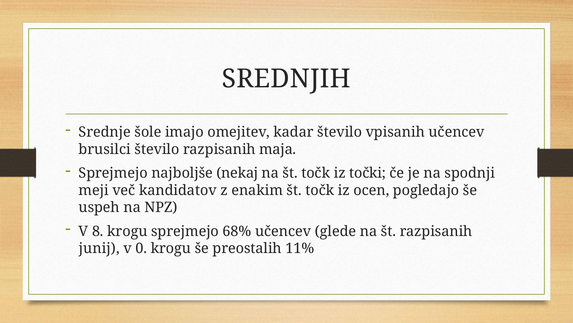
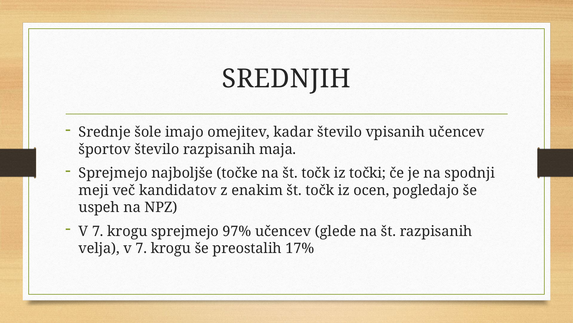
brusilci: brusilci -> športov (105, 149)
nekaj: nekaj -> točke (237, 173)
8: 8 -> 7 (98, 231)
68%: 68% -> 97% (237, 231)
junij: junij -> velja (99, 248)
0: 0 -> 7 (141, 248)
11%: 11% -> 17% (300, 248)
